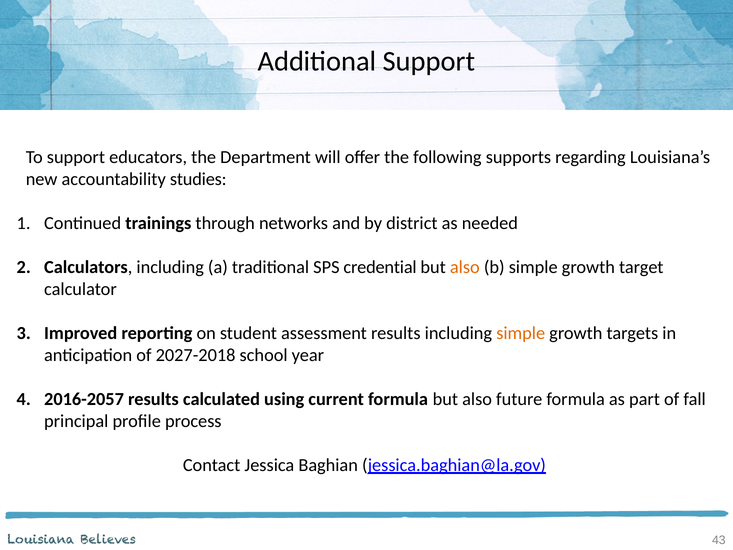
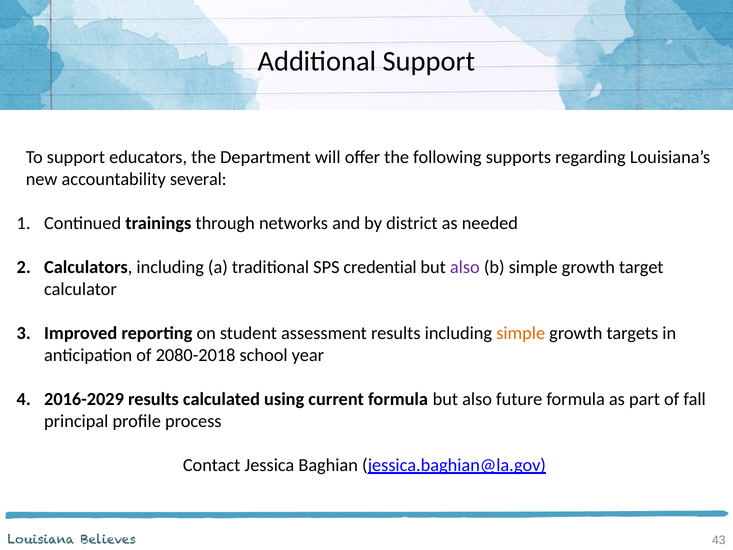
studies: studies -> several (198, 179)
also colour: orange -> purple (465, 267)
2027-2018: 2027-2018 -> 2080-2018 (196, 355)
2016-2057: 2016-2057 -> 2016-2029 (84, 399)
